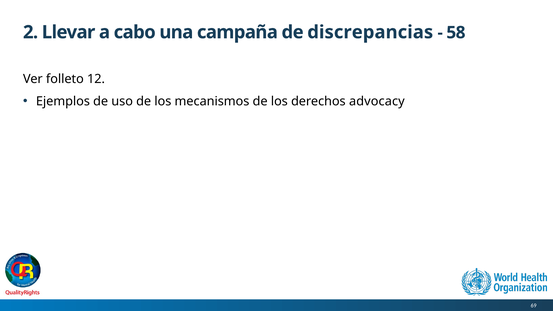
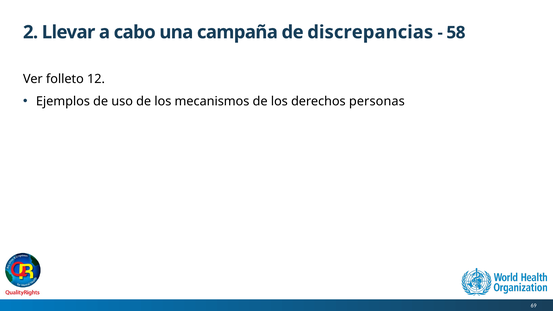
advocacy: advocacy -> personas (377, 101)
